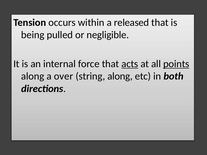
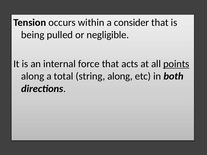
released: released -> consider (132, 23)
acts underline: present -> none (130, 64)
over: over -> total (64, 76)
